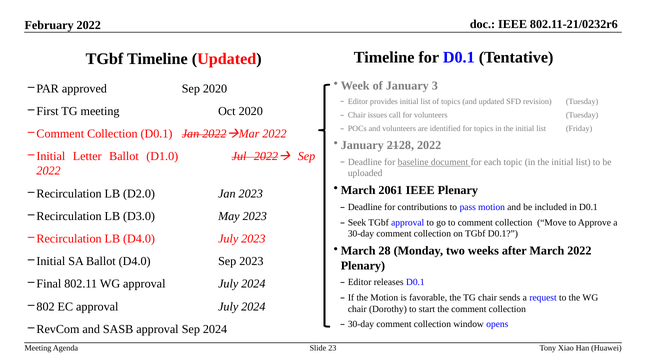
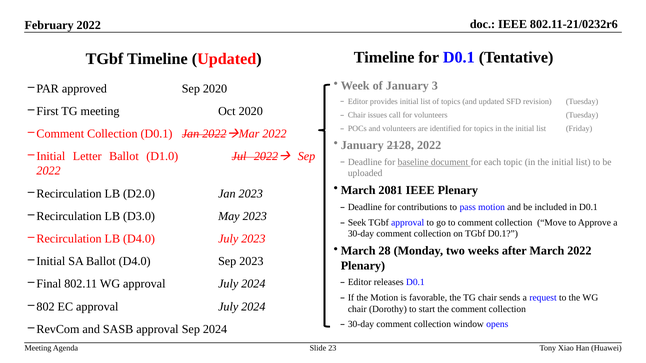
2061: 2061 -> 2081 (391, 191)
